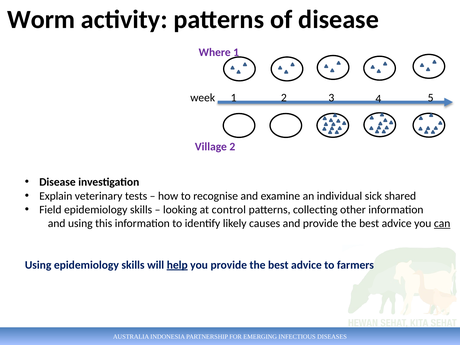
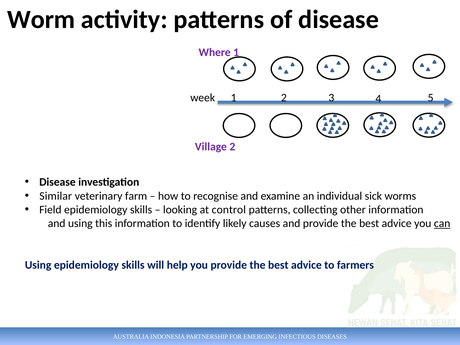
Explain: Explain -> Similar (56, 196)
tests: tests -> farm (136, 196)
shared: shared -> worms (400, 196)
help underline: present -> none (177, 265)
